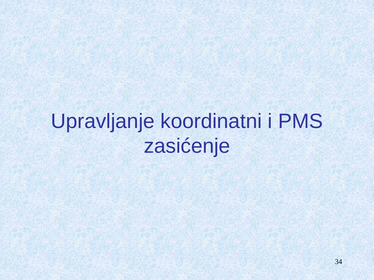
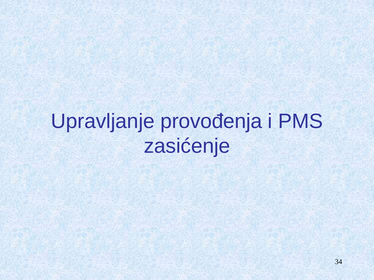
koordinatni: koordinatni -> provođenja (211, 121)
